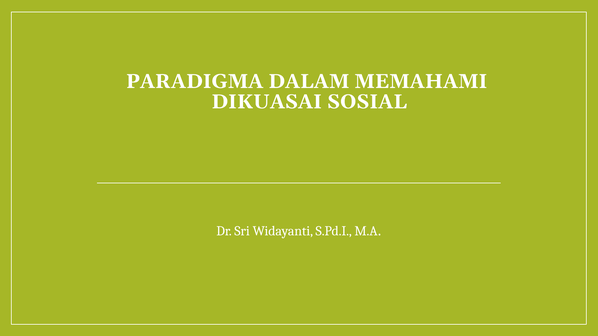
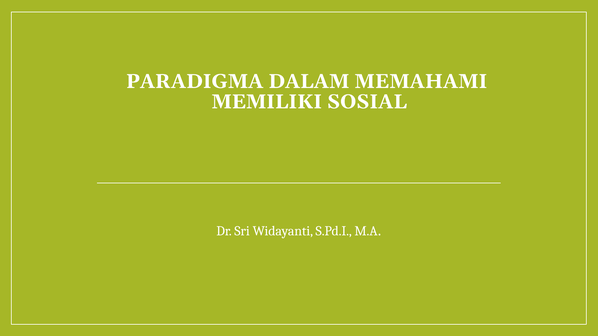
DIKUASAI: DIKUASAI -> MEMILIKI (267, 102)
